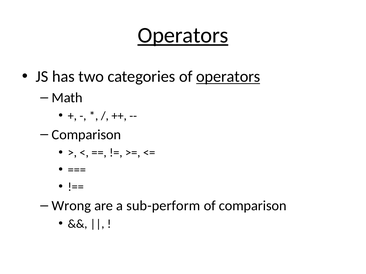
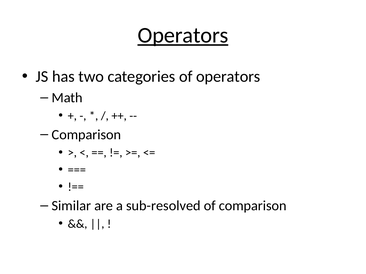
operators underline: present -> none (228, 77)
Wrong: Wrong -> Similar (71, 206)
sub-perform: sub-perform -> sub-resolved (163, 206)
